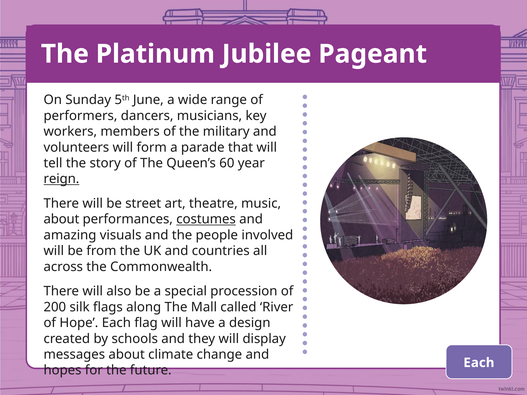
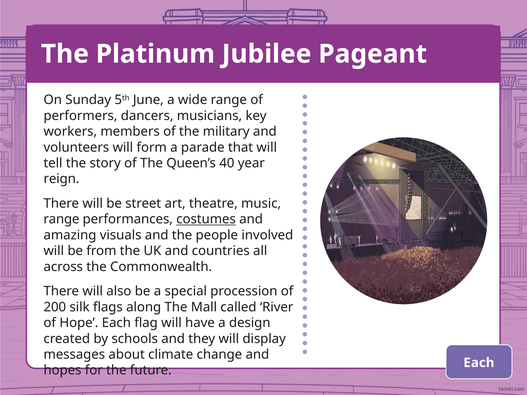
60: 60 -> 40 (227, 163)
reign underline: present -> none (61, 179)
about: about -> range (61, 219)
